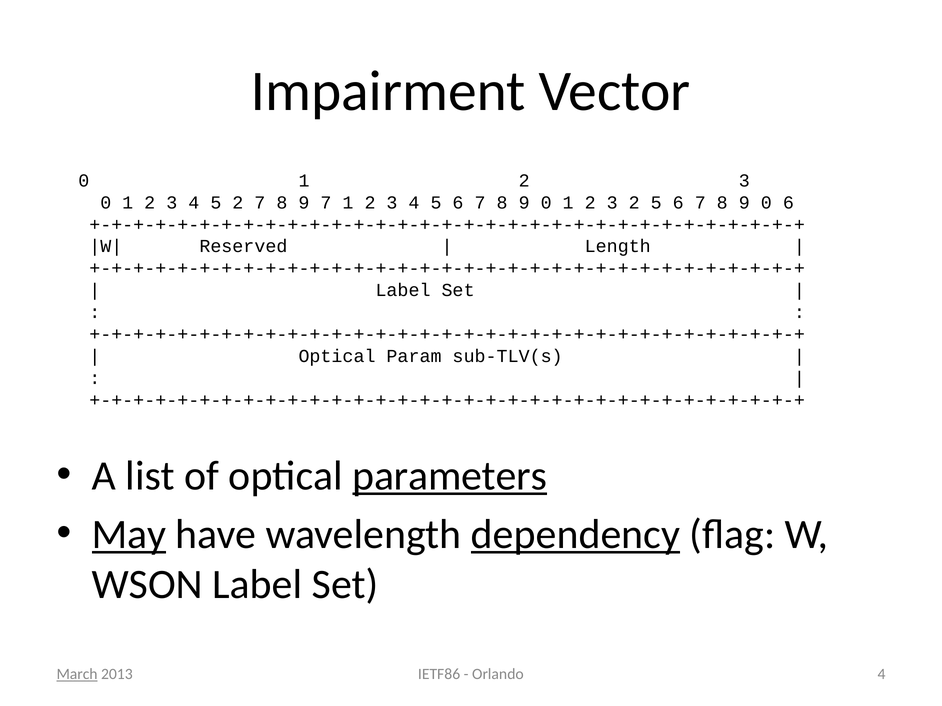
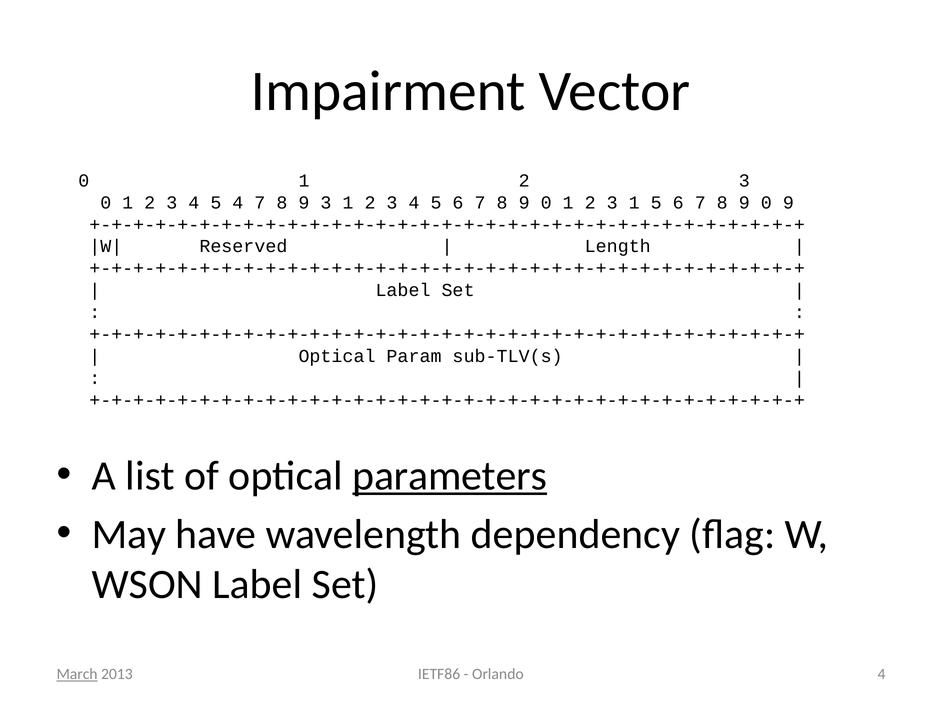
5 2: 2 -> 4 (238, 203)
9 7: 7 -> 3 (326, 203)
2 3 2: 2 -> 1 (634, 203)
0 6: 6 -> 9 (788, 203)
May underline: present -> none (129, 535)
dependency underline: present -> none (575, 535)
